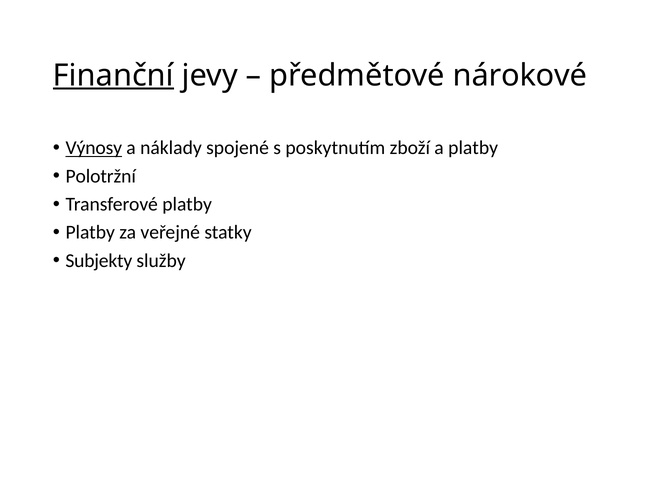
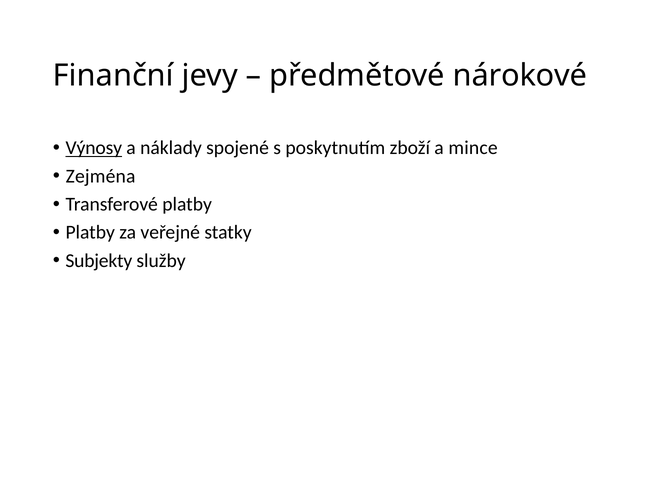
Finanční underline: present -> none (113, 75)
a platby: platby -> mince (473, 148)
Polotržní: Polotržní -> Zejména (101, 176)
